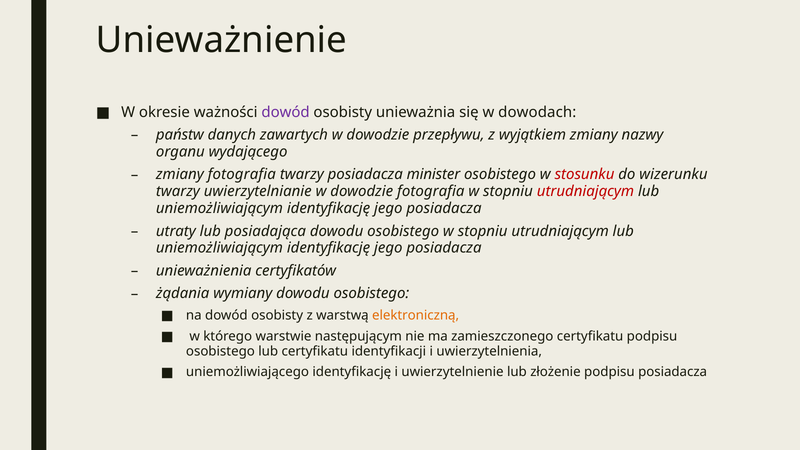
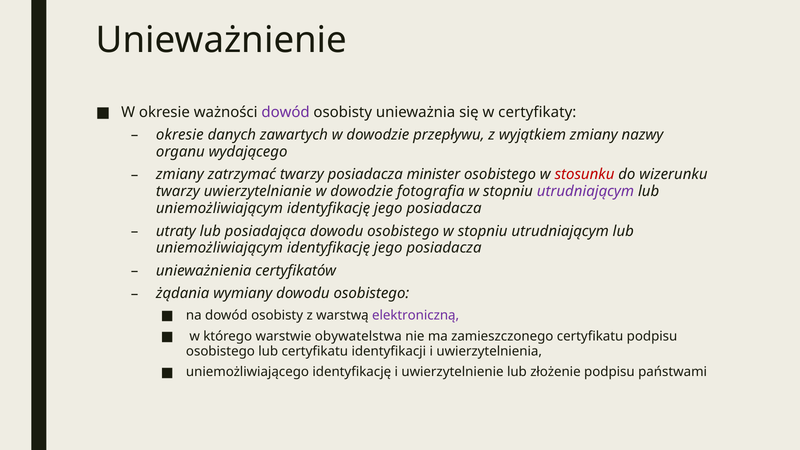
dowodach: dowodach -> certyfikaty (537, 112)
państw: państw -> okresie (180, 135)
zmiany fotografia: fotografia -> zatrzymać (242, 175)
utrudniającym colour: red -> purple (585, 191)
elektroniczną colour: orange -> purple (416, 315)
następującym: następującym -> obywatelstwa (358, 336)
podpisu posiadacza: posiadacza -> państwami (673, 372)
